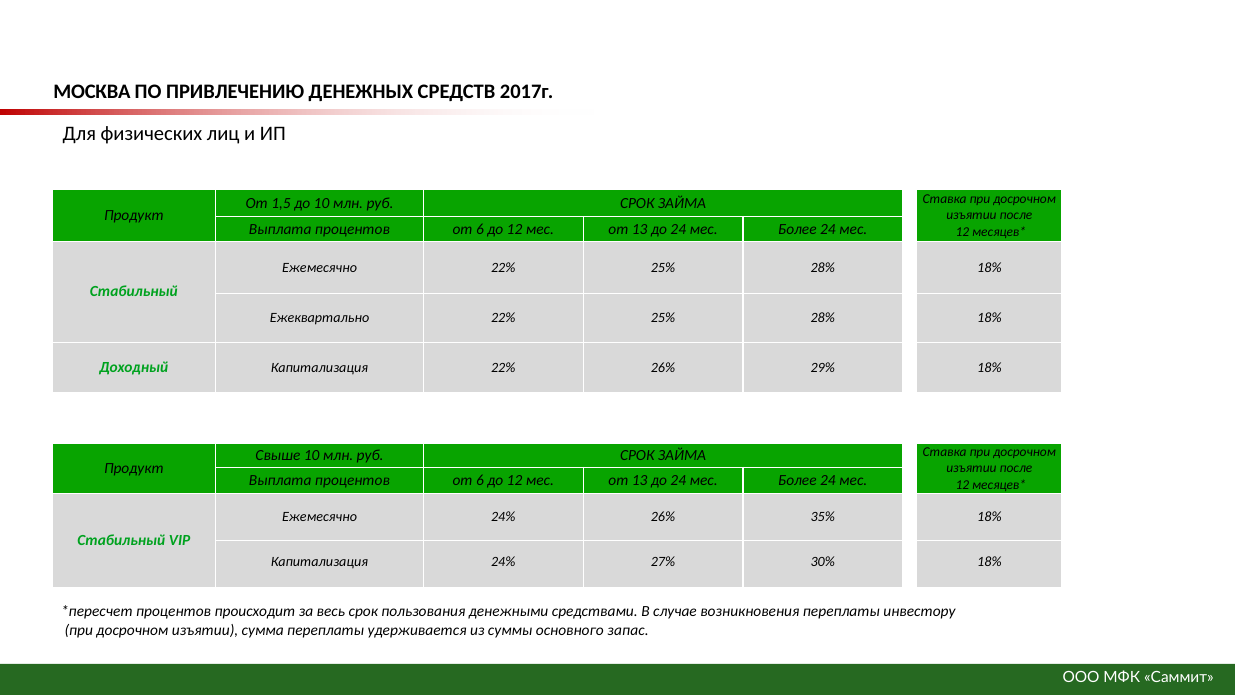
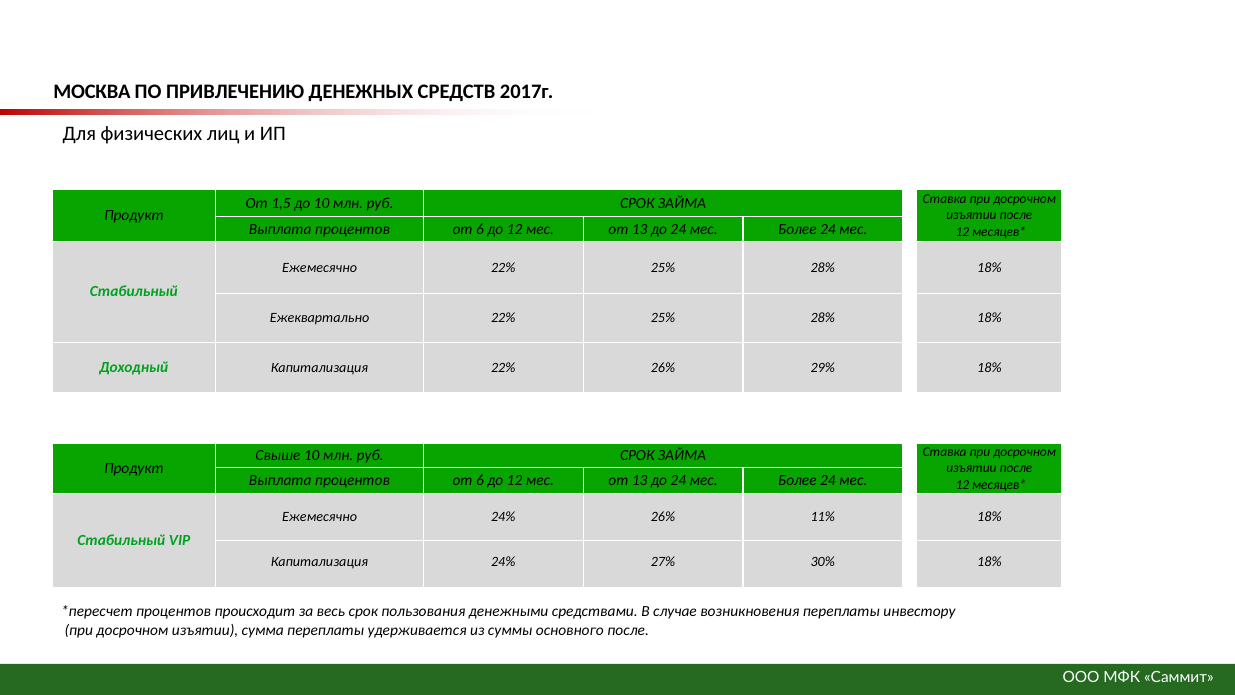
35%: 35% -> 11% (823, 517)
основного запас: запас -> после (628, 630)
